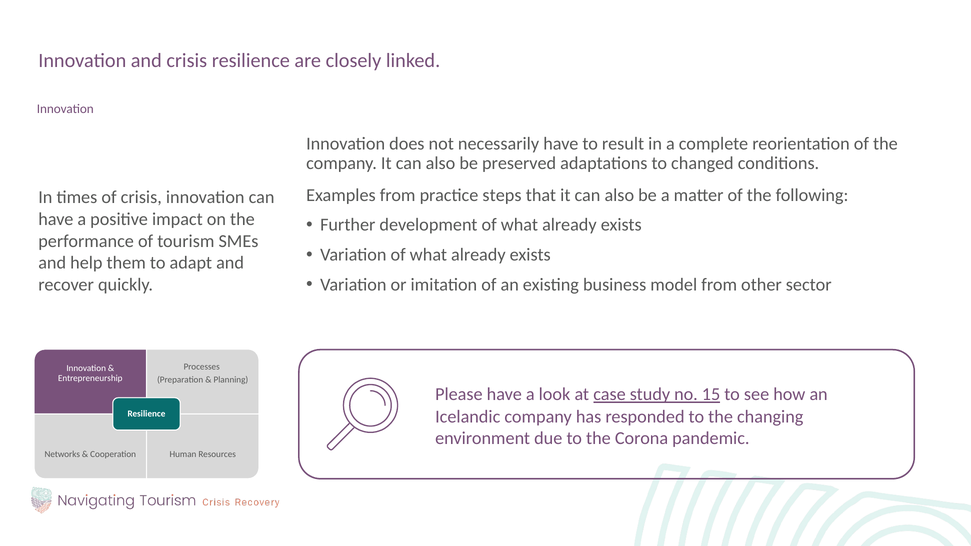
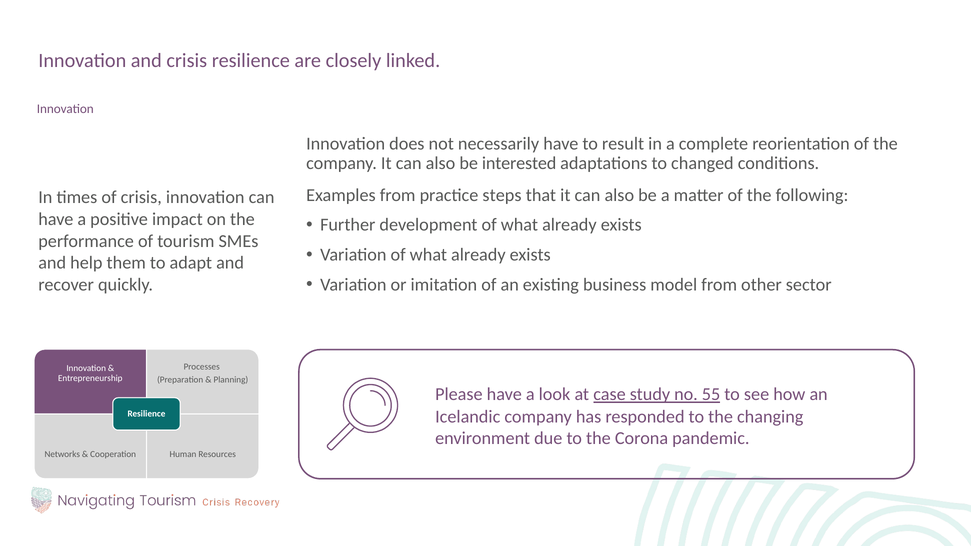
preserved: preserved -> interested (519, 163)
15: 15 -> 55 (711, 395)
